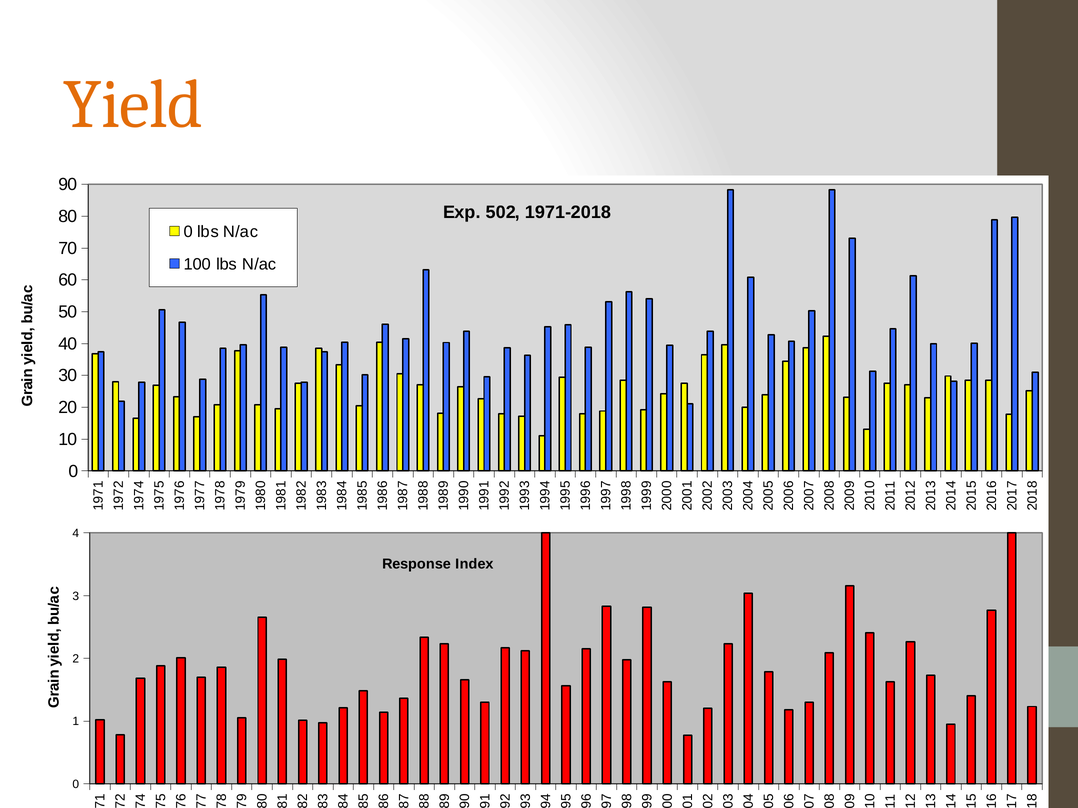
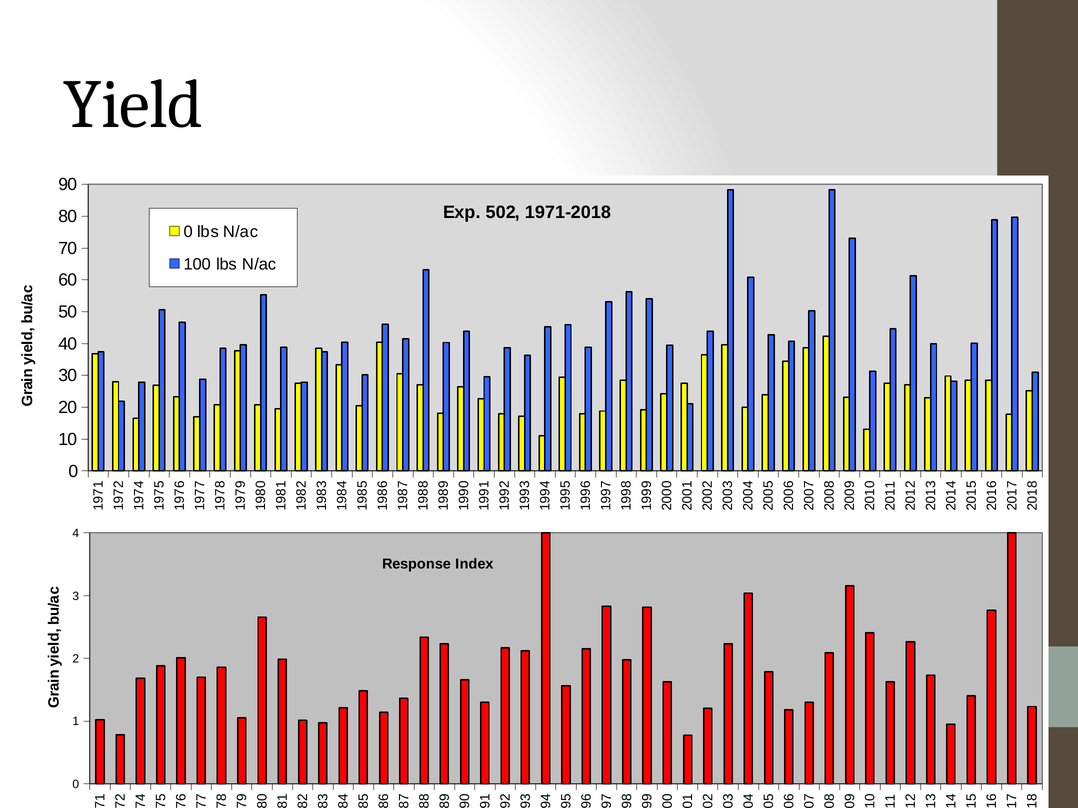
Yield colour: orange -> black (133, 105)
